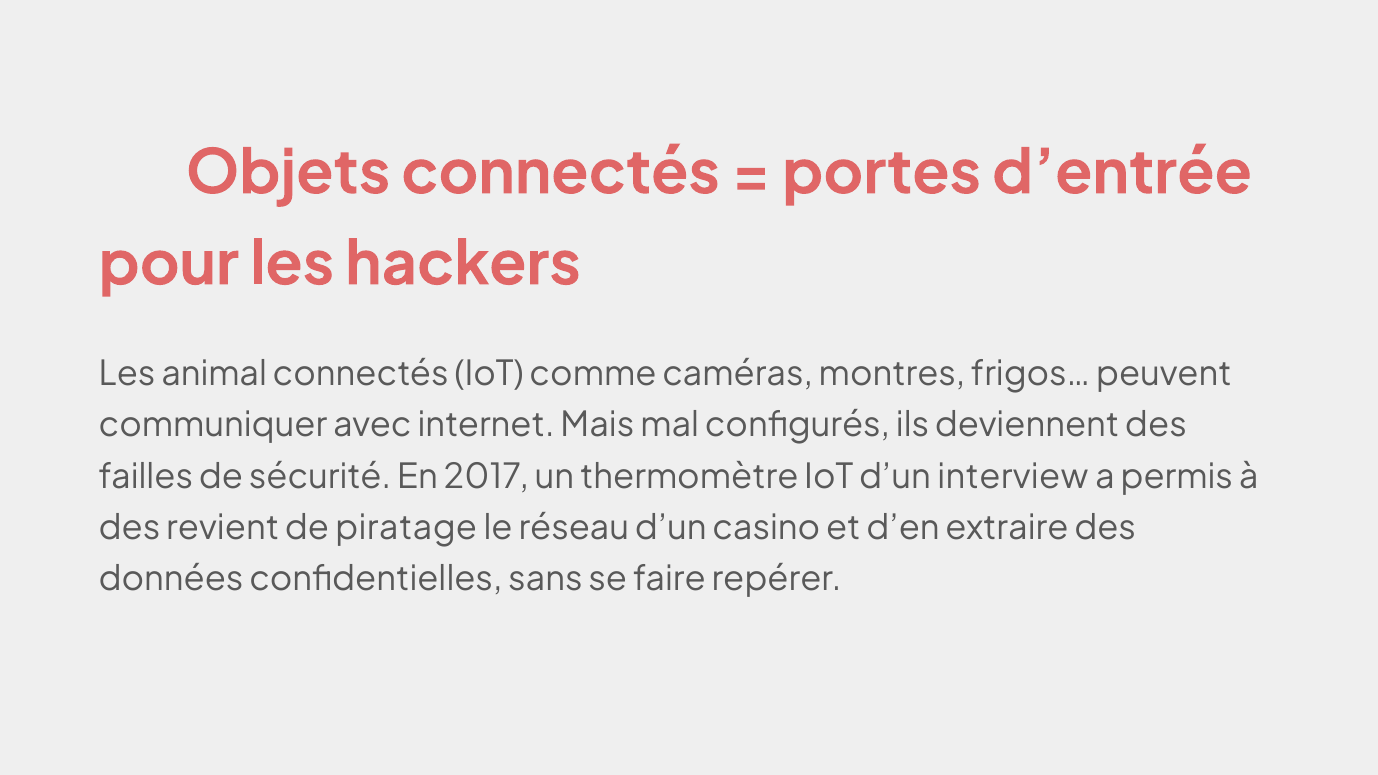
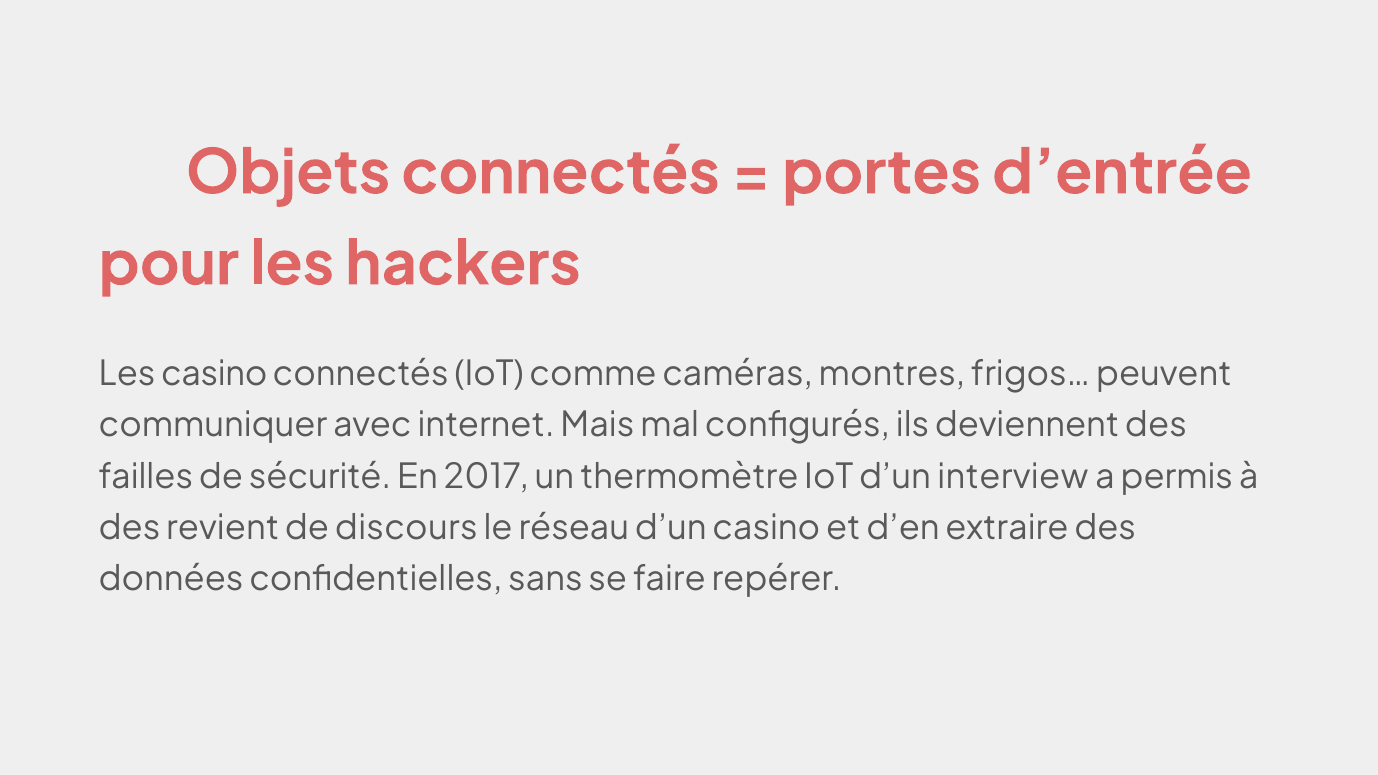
Les animal: animal -> casino (214, 374)
piratage: piratage -> discours (406, 528)
